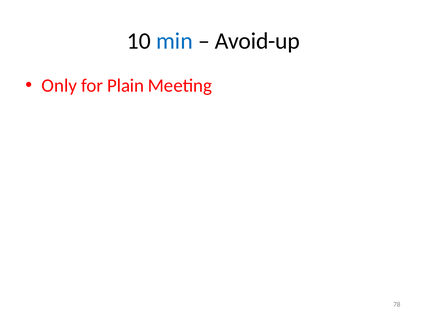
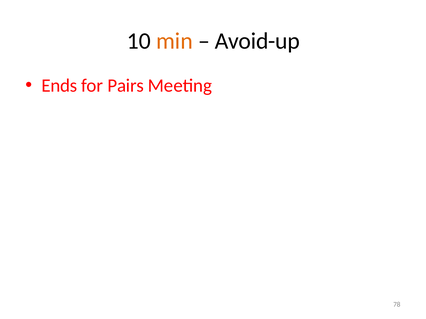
min colour: blue -> orange (174, 41)
Only: Only -> Ends (59, 86)
Plain: Plain -> Pairs (126, 86)
